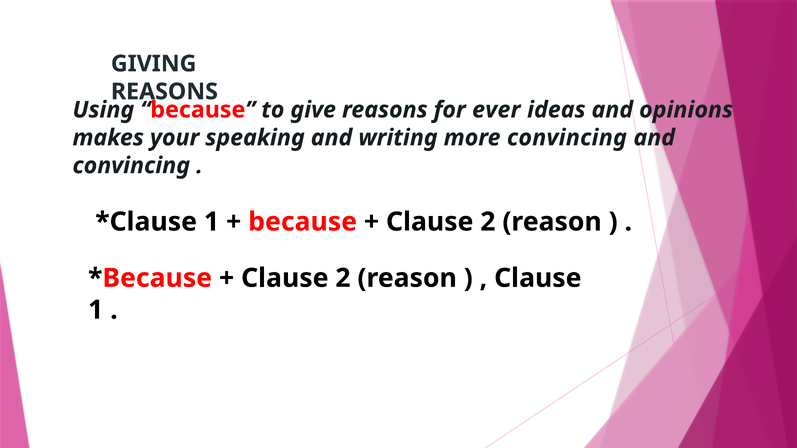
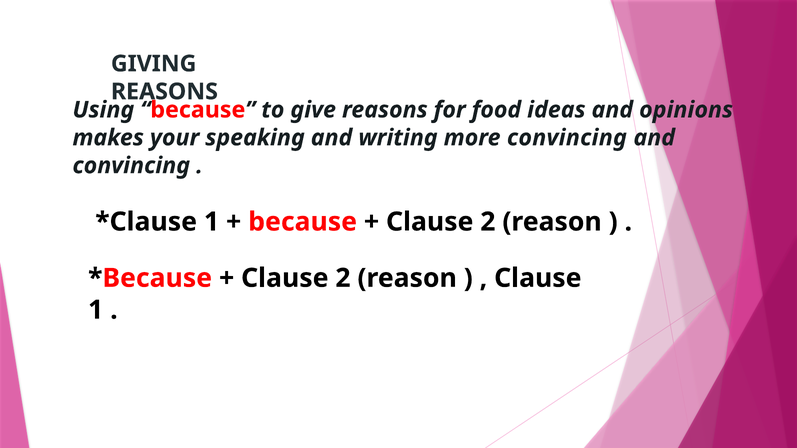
ever: ever -> food (496, 110)
